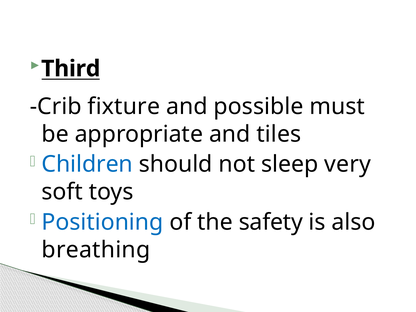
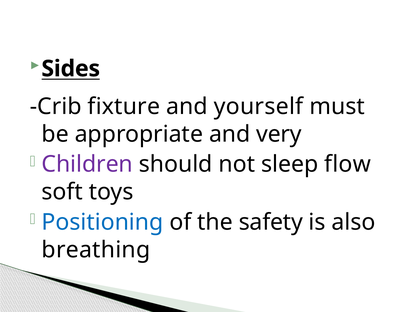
Third: Third -> Sides (71, 69)
possible: possible -> yourself (259, 107)
tiles: tiles -> very (279, 134)
Children colour: blue -> purple (87, 164)
very: very -> flow (348, 164)
